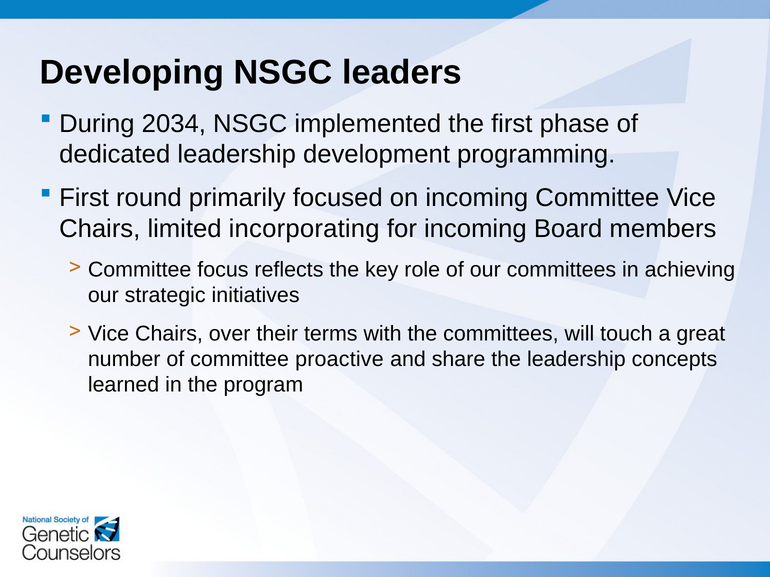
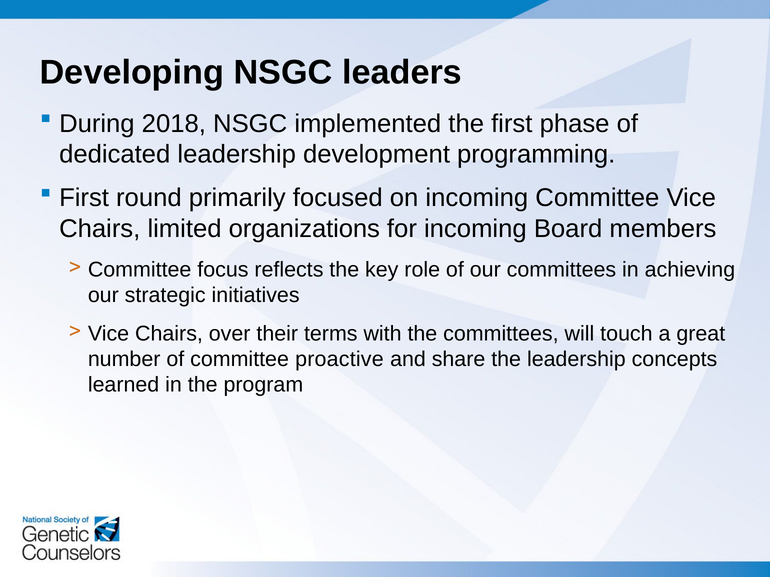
2034: 2034 -> 2018 (174, 124)
incorporating: incorporating -> organizations (304, 229)
